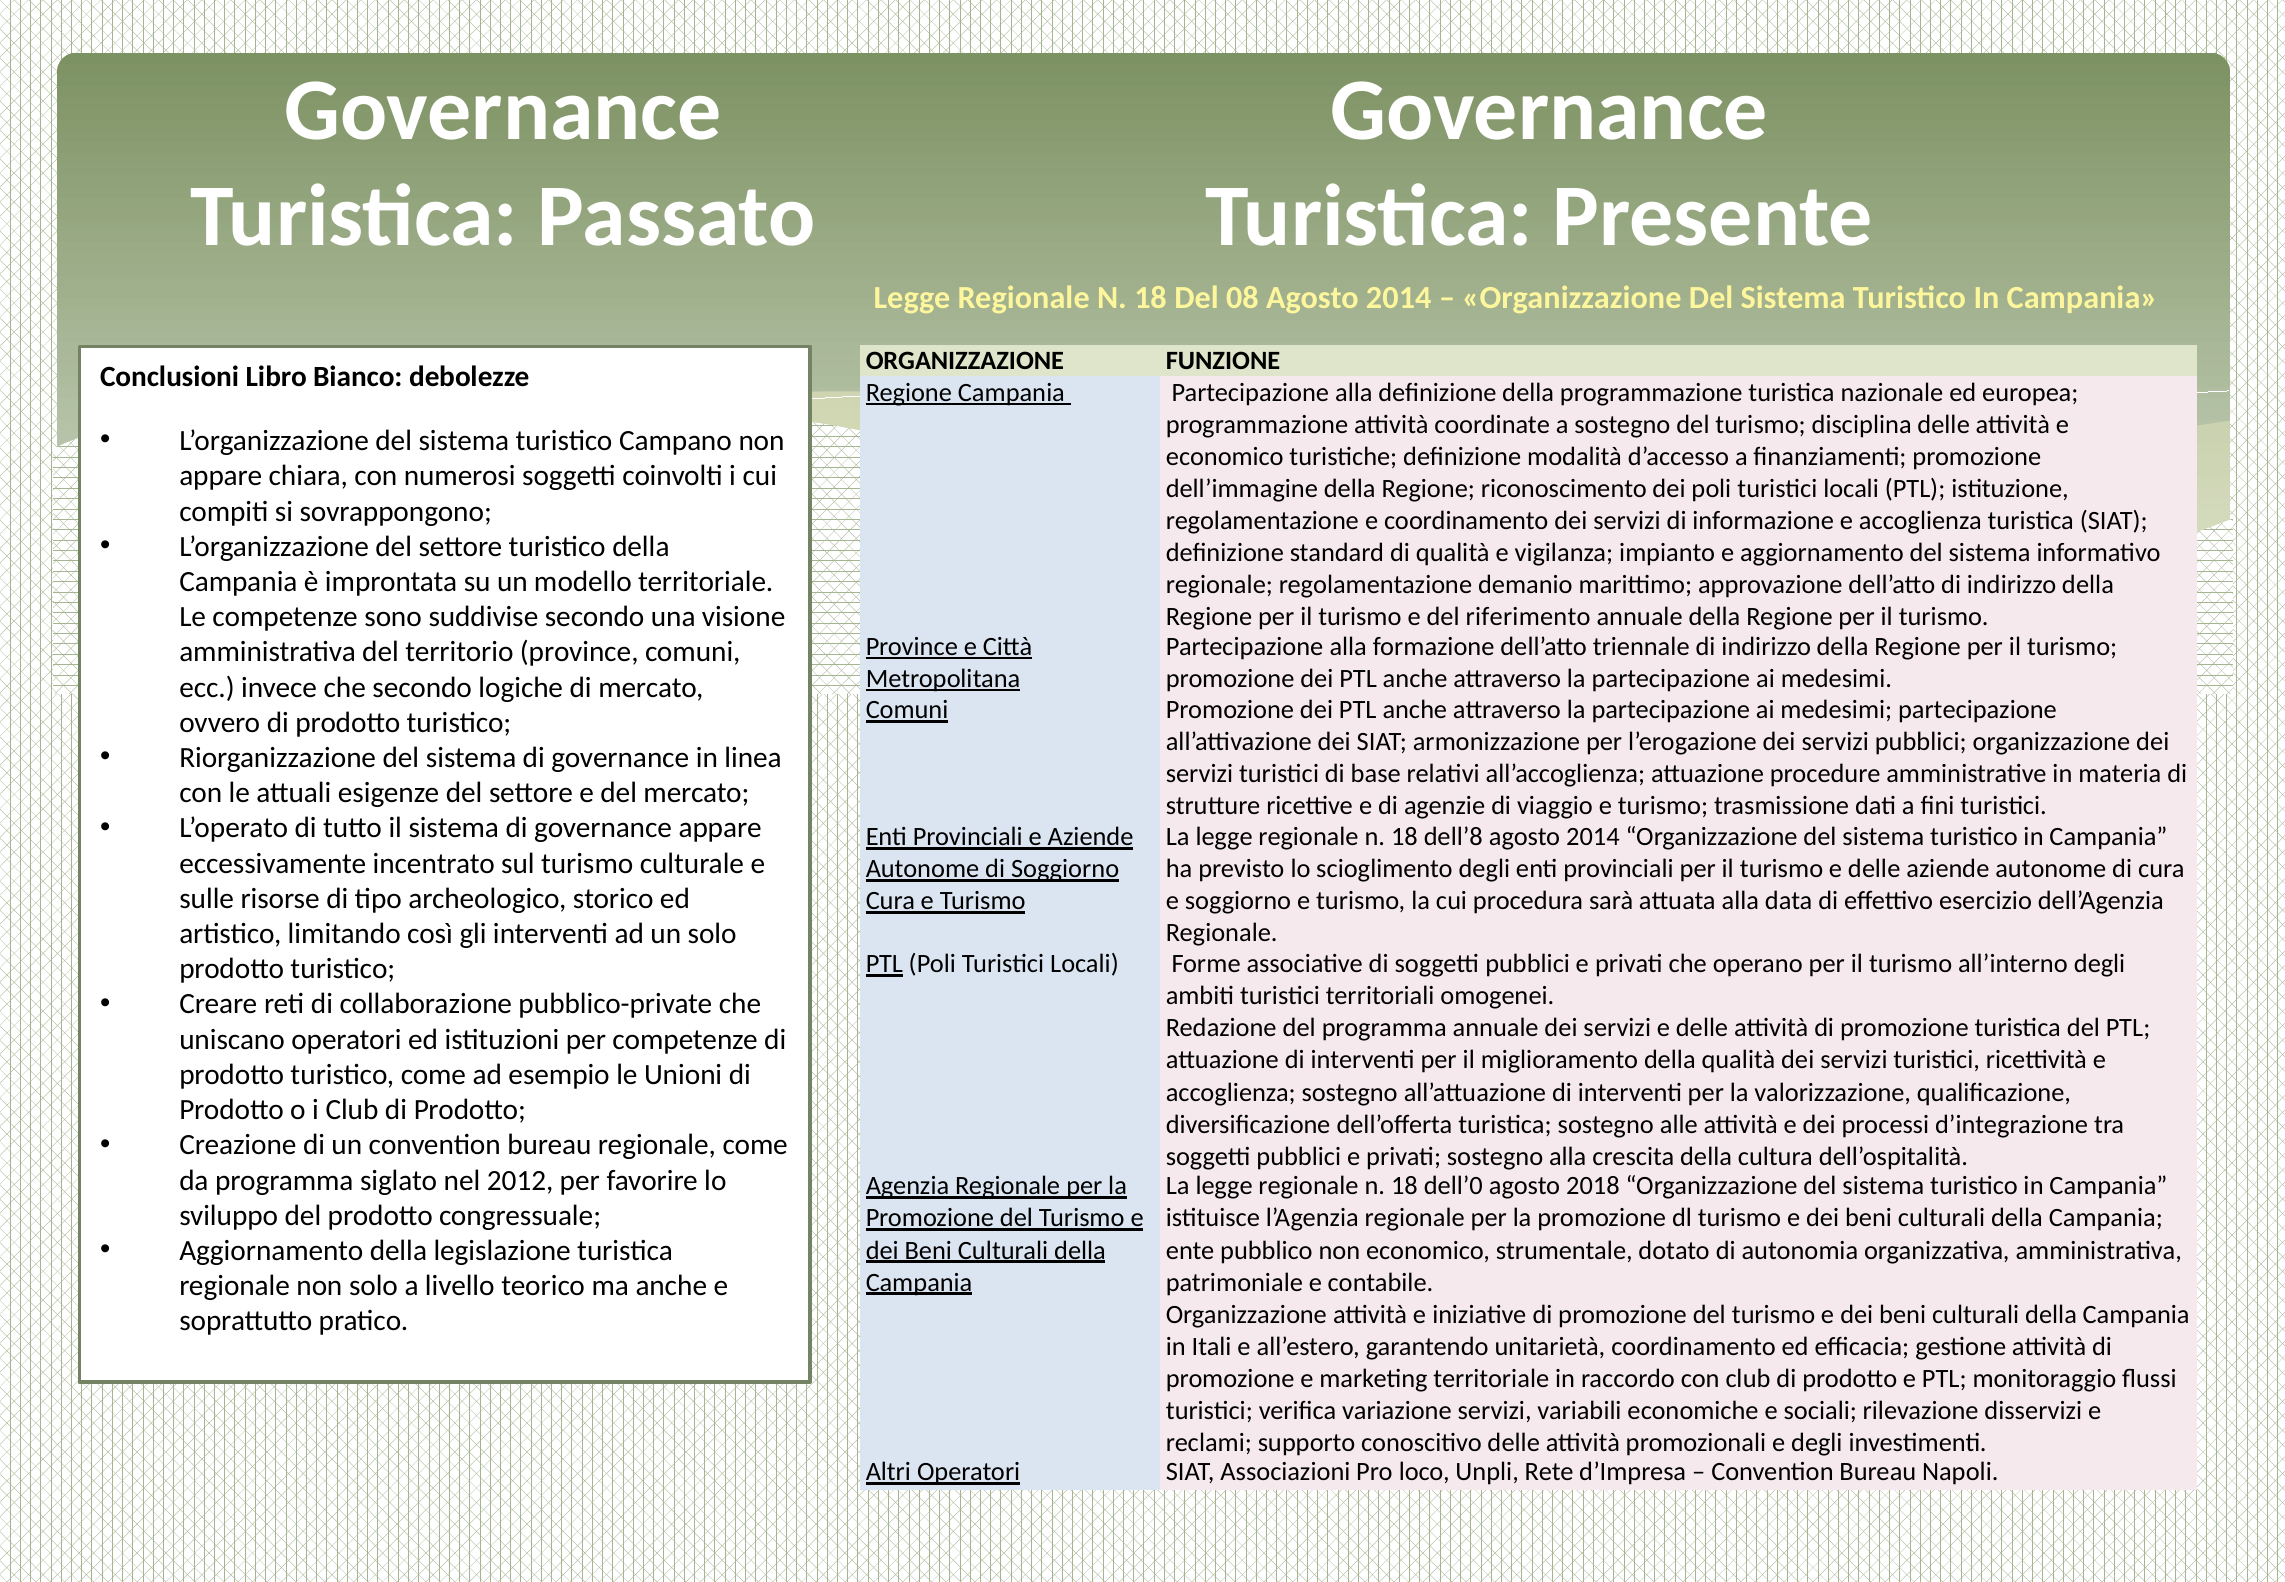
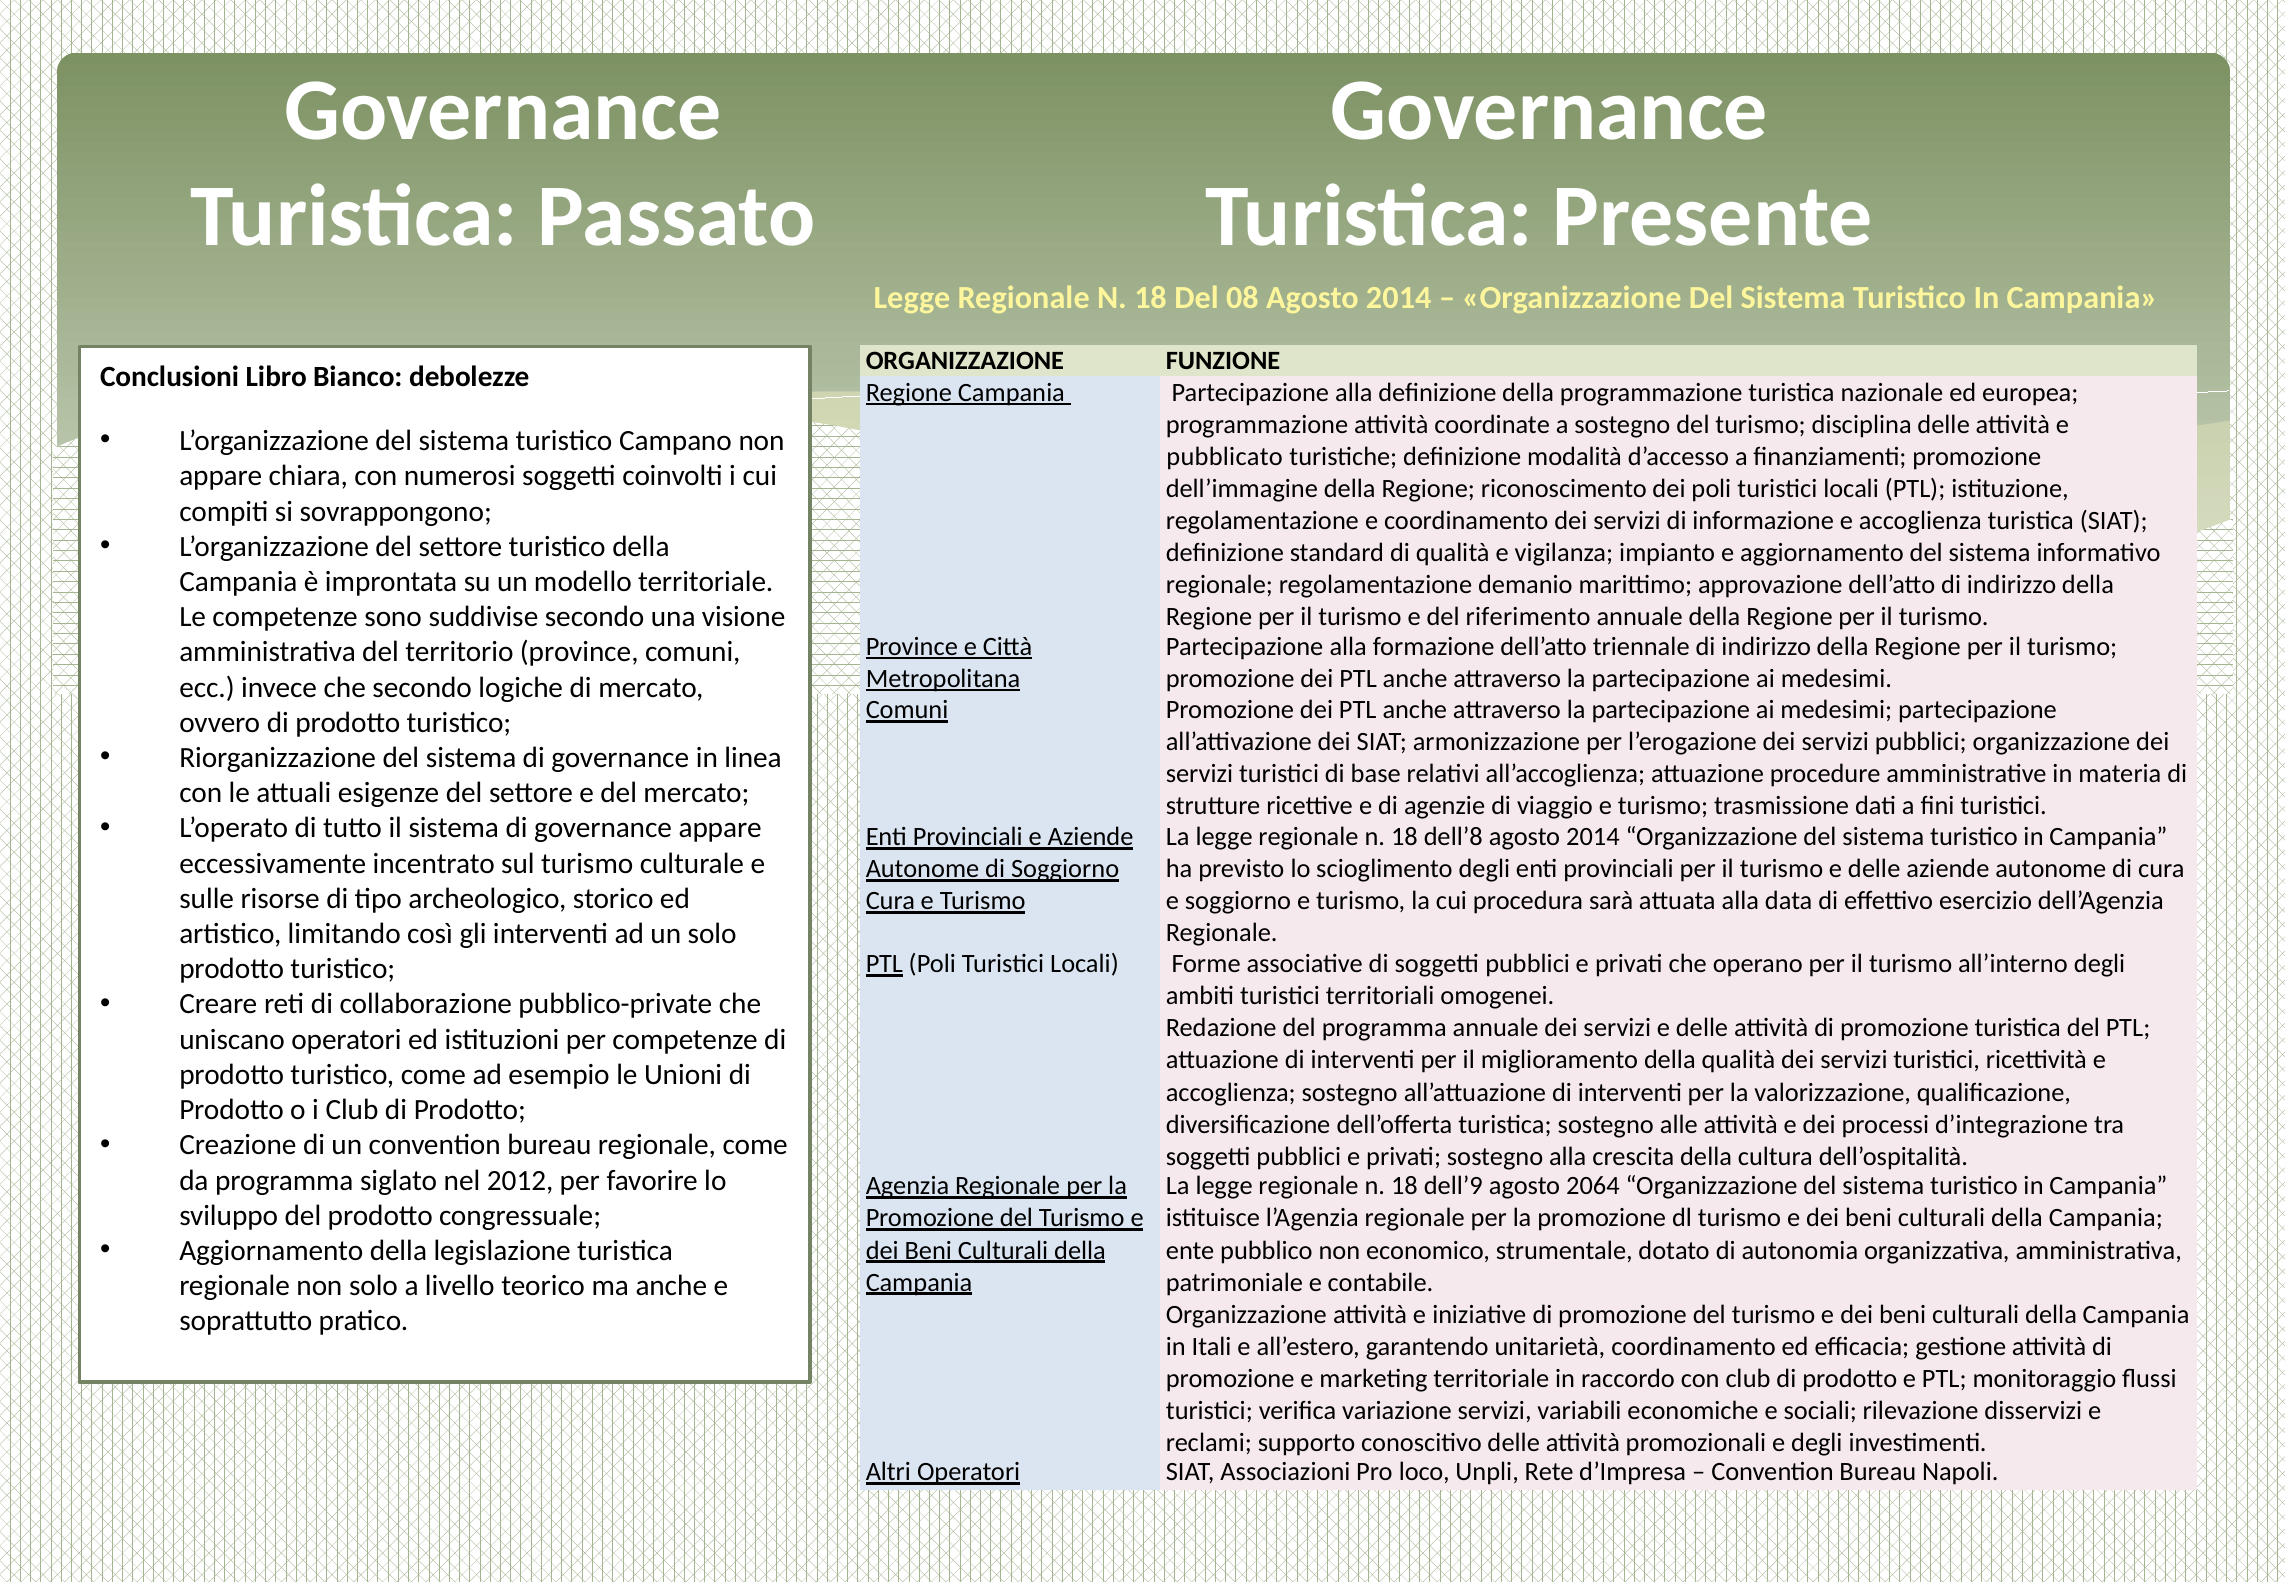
economico: economico -> pubblicato (1225, 457)
dell’0: dell’0 -> dell’9 (1453, 1186)
2018: 2018 -> 2064 (1593, 1186)
